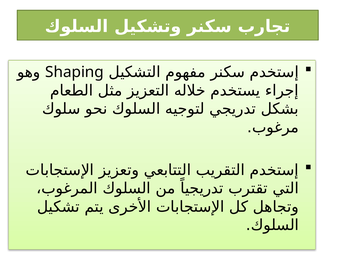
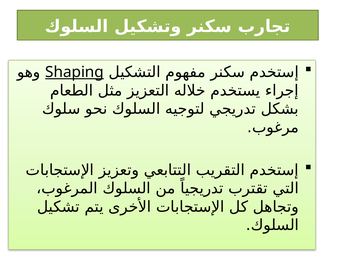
Shaping underline: none -> present (75, 72)
